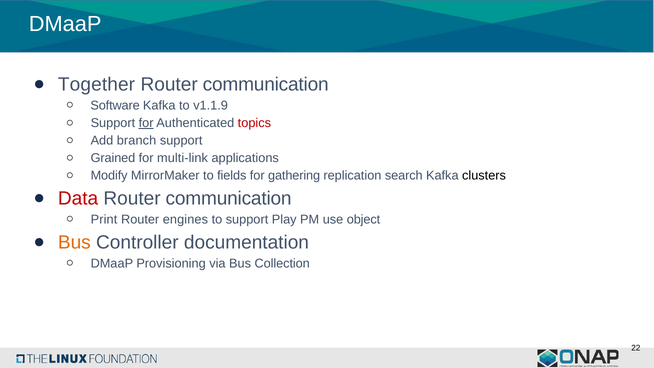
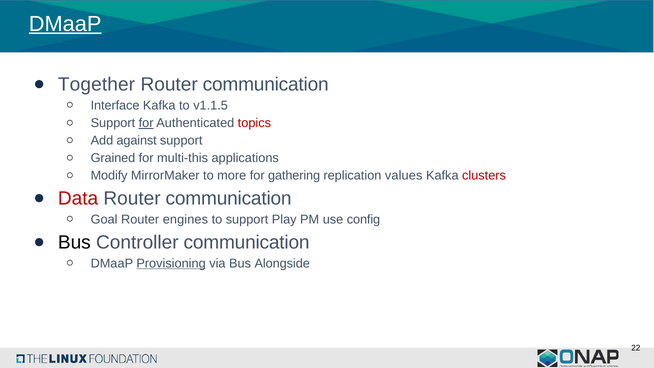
DMaaP underline: none -> present (65, 24)
Software: Software -> Interface (115, 105)
v1.1.9: v1.1.9 -> v1.1.5 (211, 105)
branch: branch -> against (137, 140)
multi-link: multi-link -> multi-this (183, 158)
fields: fields -> more (232, 176)
search: search -> values (404, 176)
clusters colour: black -> red (484, 176)
Print: Print -> Goal (104, 219)
object: object -> config (364, 219)
Bus colour: orange -> black (74, 242)
Controller documentation: documentation -> communication (247, 242)
Provisioning underline: none -> present (171, 263)
Collection: Collection -> Alongside (282, 263)
